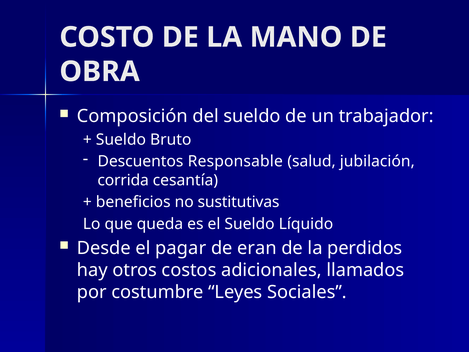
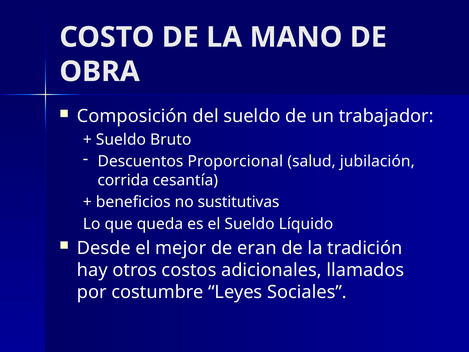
Responsable: Responsable -> Proporcional (235, 161)
pagar: pagar -> mejor (181, 248)
perdidos: perdidos -> tradición (365, 248)
